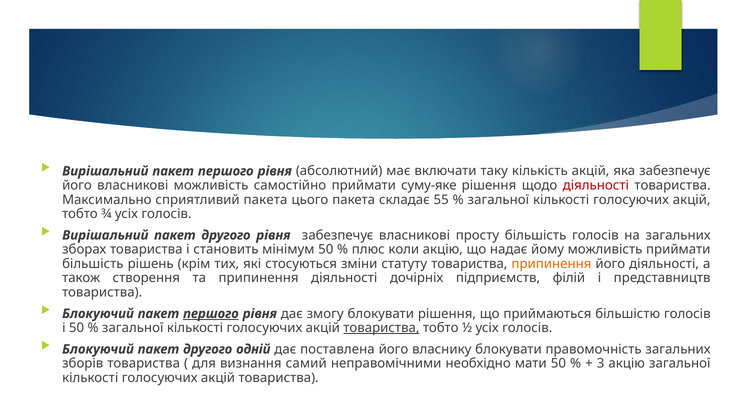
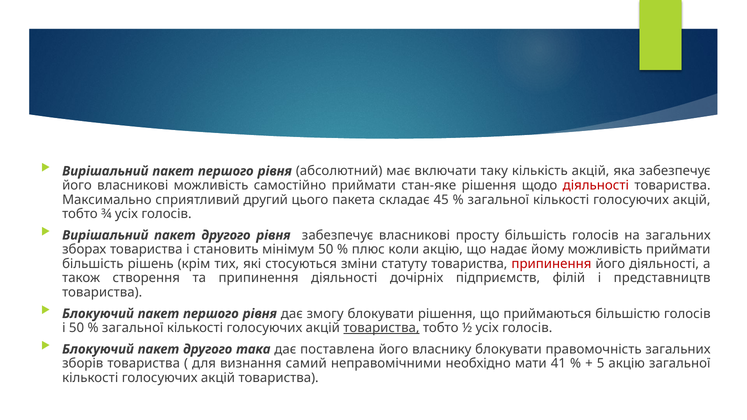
суму-яке: суму-яке -> стан-яке (429, 185)
сприятливий пакета: пакета -> другий (266, 200)
55: 55 -> 45 (441, 200)
припинення colour: orange -> red (551, 264)
першого underline: present -> none (211, 314)
одній: одній -> така (253, 349)
мати 50: 50 -> 41 (558, 364)
3: 3 -> 5 (601, 364)
